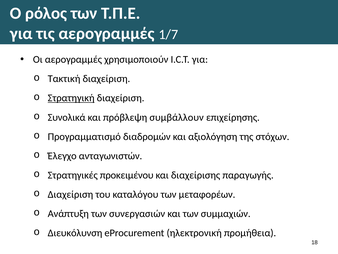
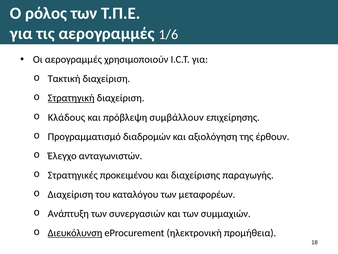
1/7: 1/7 -> 1/6 (168, 34)
Συνολικά: Συνολικά -> Κλάδους (67, 117)
στόχων: στόχων -> έρθουν (273, 136)
Διευκόλυνση underline: none -> present (75, 233)
